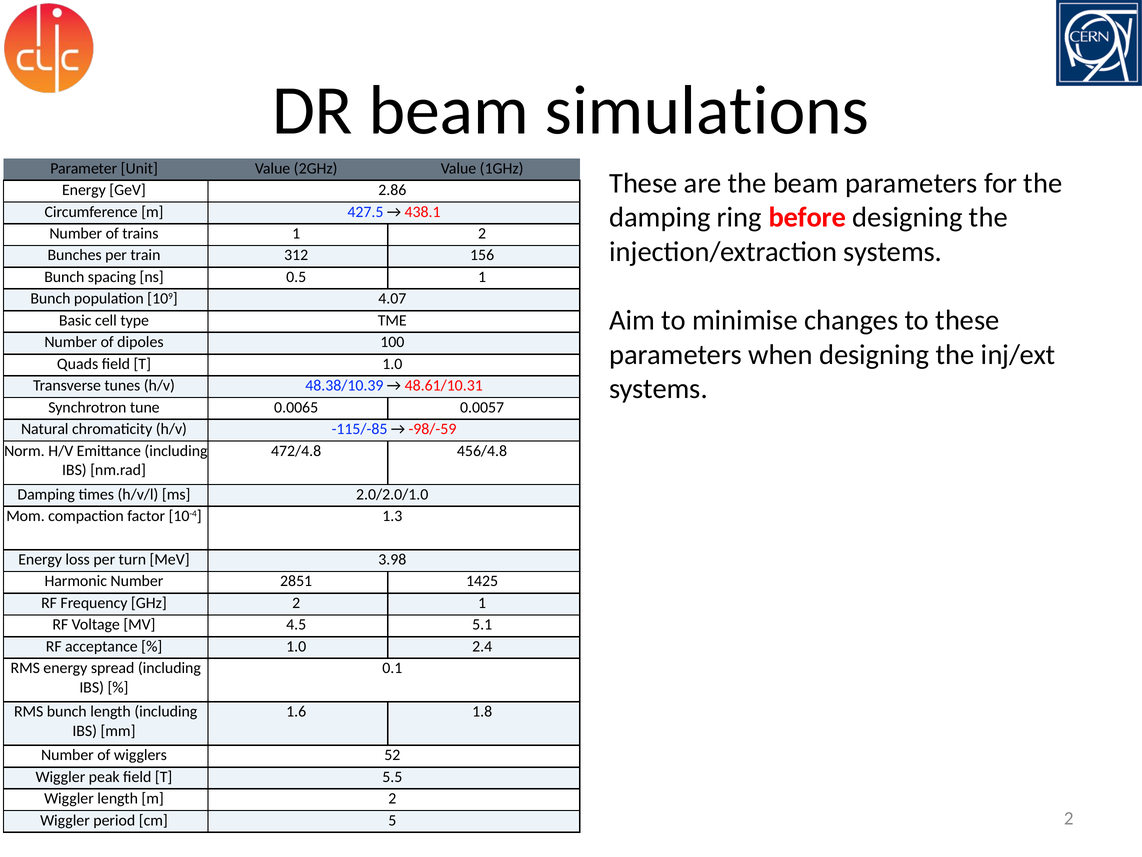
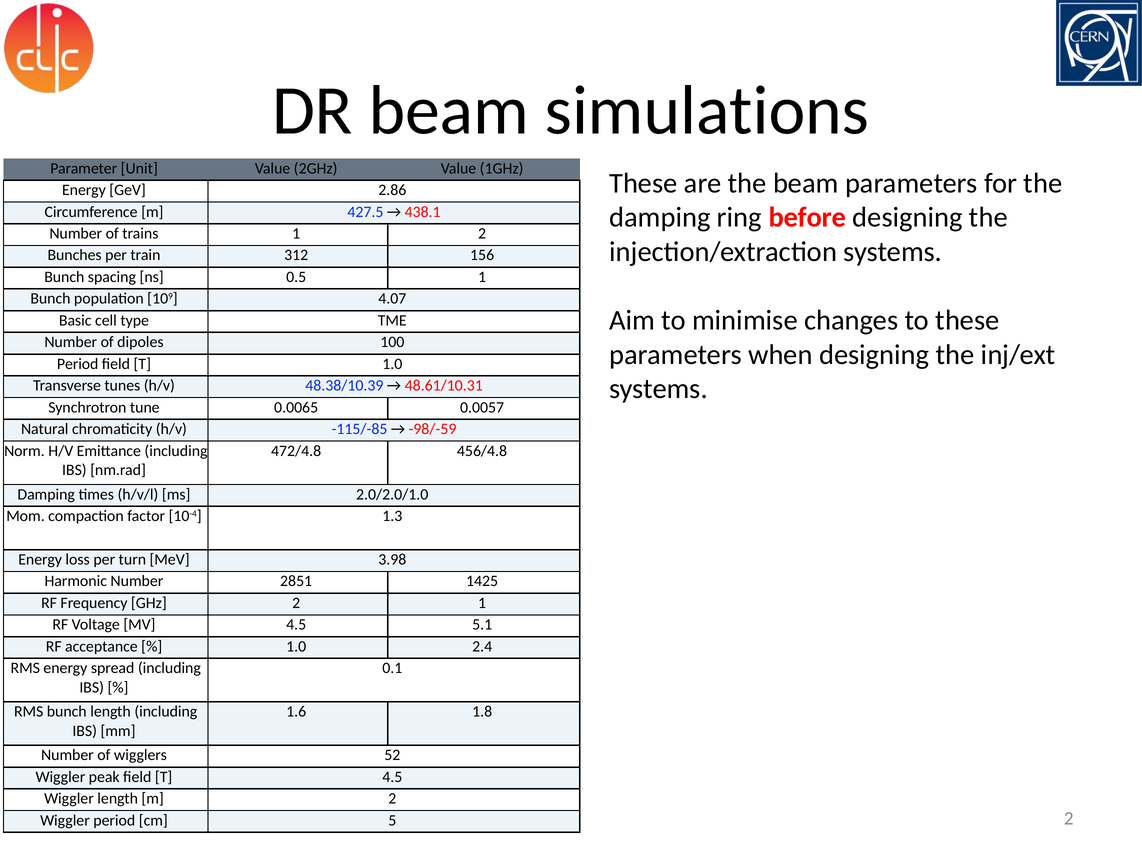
Quads: Quads -> Period (78, 364)
T 5.5: 5.5 -> 4.5 (392, 776)
